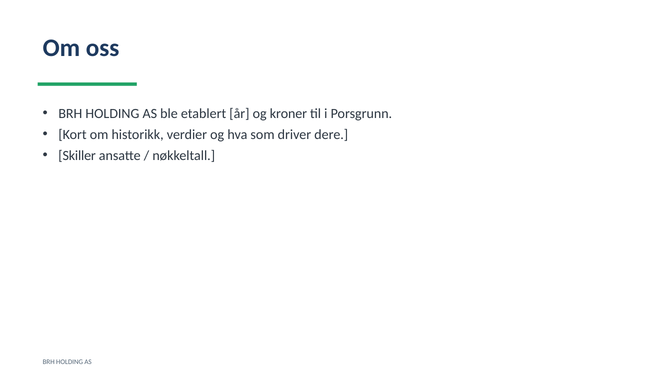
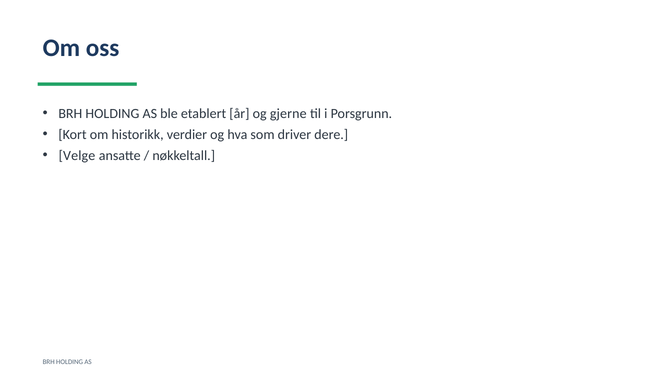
kroner: kroner -> gjerne (288, 114)
Skiller: Skiller -> Velge (77, 156)
